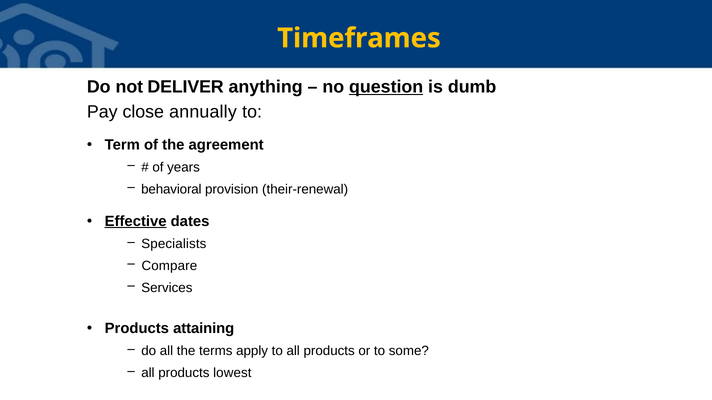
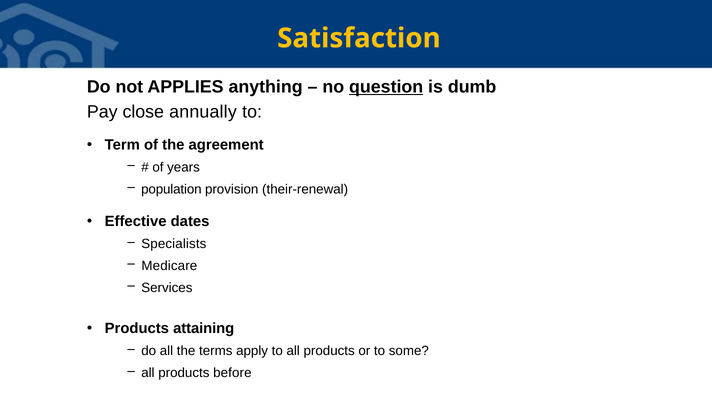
Timeframes: Timeframes -> Satisfaction (359, 38)
DELIVER: DELIVER -> APPLIES (186, 87)
behavioral: behavioral -> population (171, 189)
Effective underline: present -> none (136, 222)
Compare: Compare -> Medicare (169, 266)
lowest: lowest -> before (232, 373)
